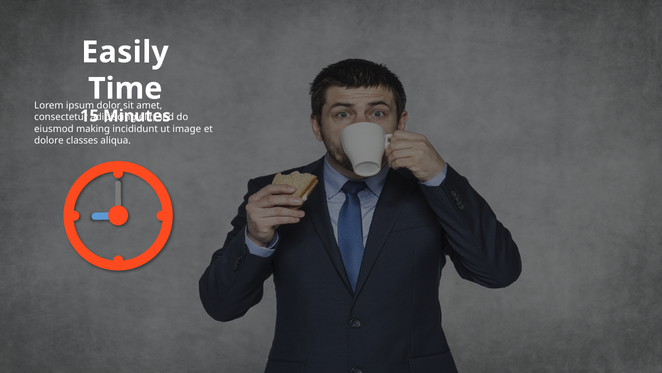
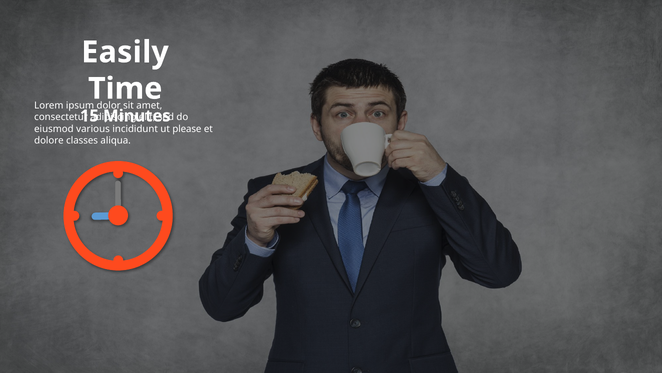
making: making -> various (93, 129)
image: image -> please (187, 129)
